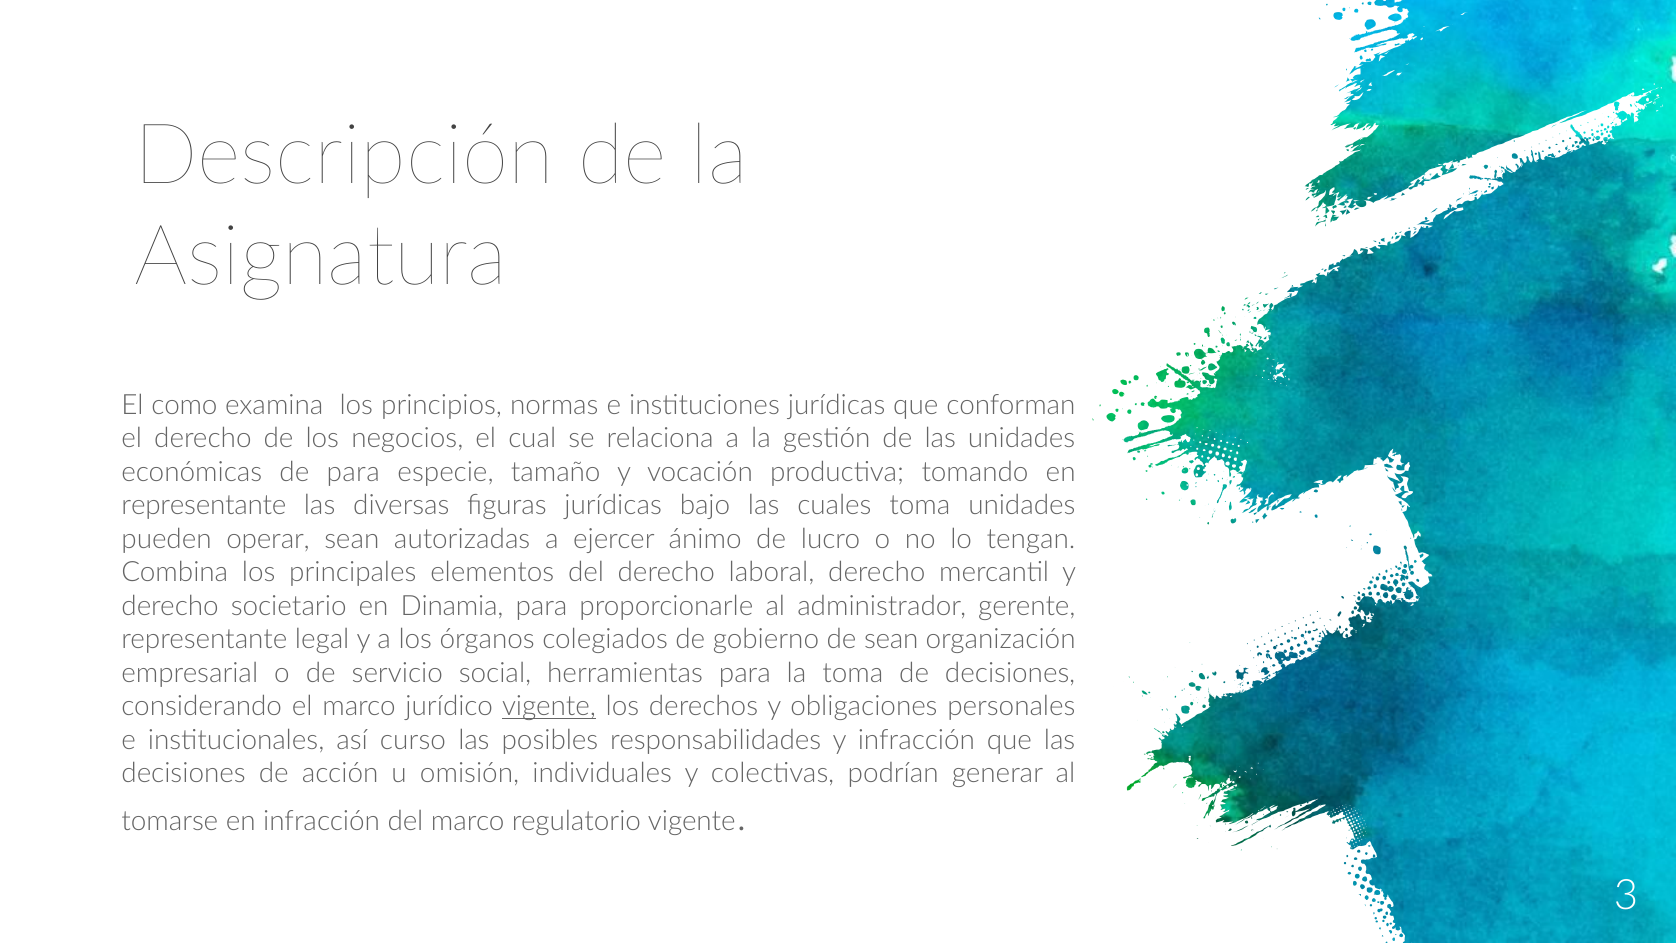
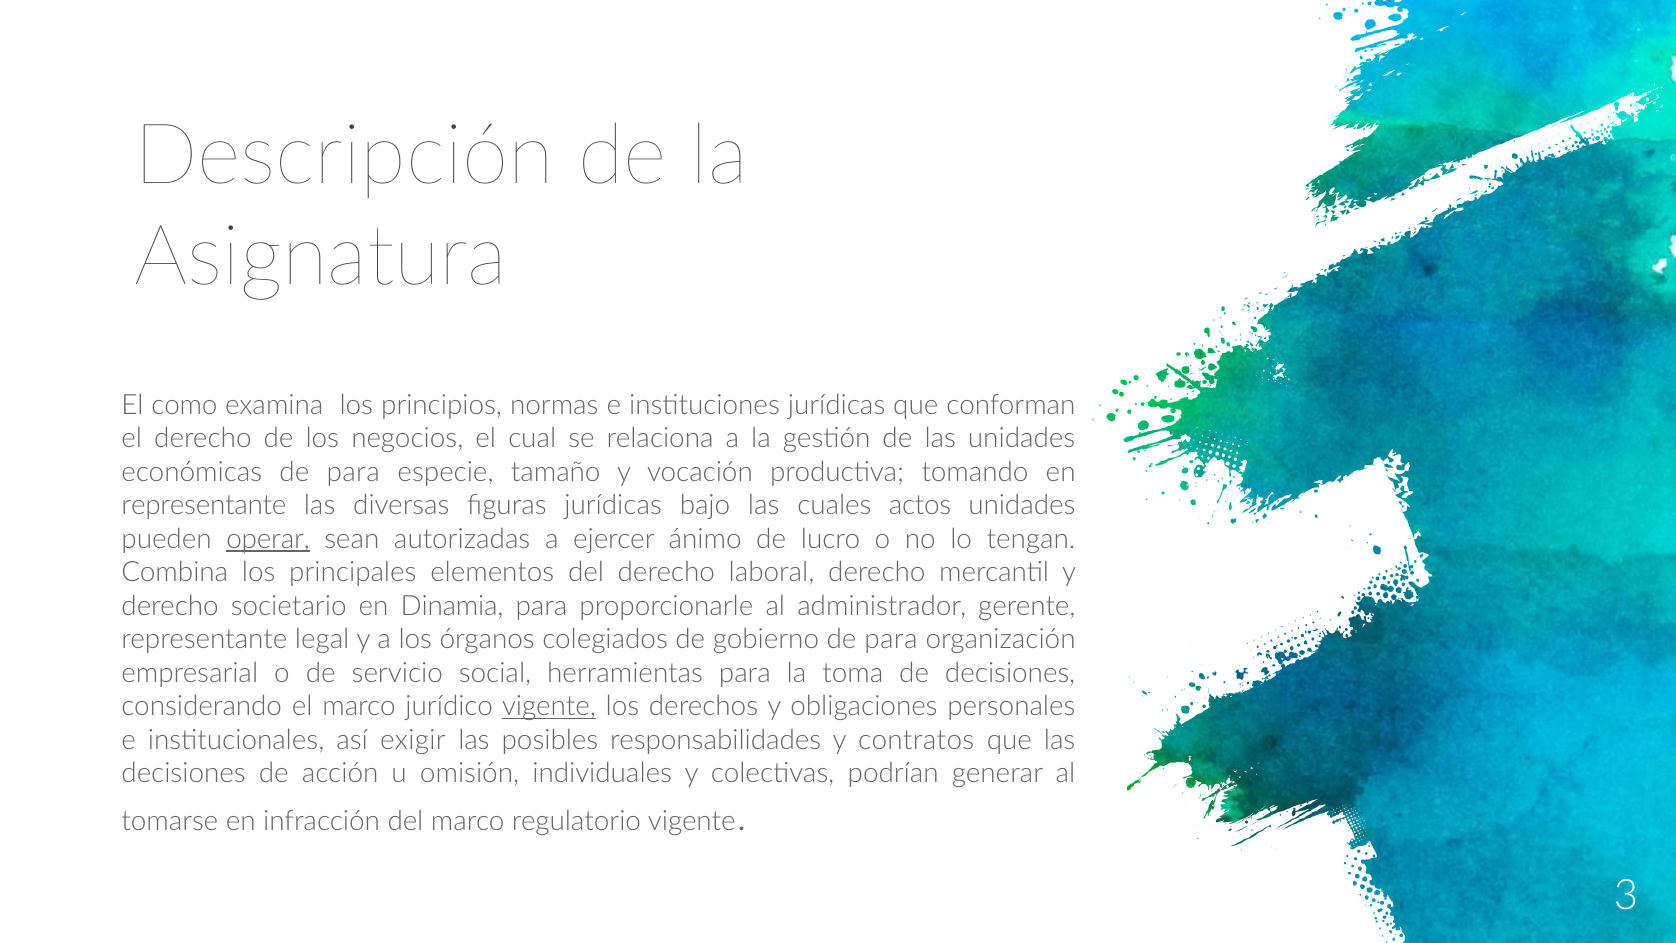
cuales toma: toma -> actos (920, 505)
operar underline: none -> present (268, 539)
gobierno de sean: sean -> para (891, 639)
curso: curso -> exigir (413, 740)
y infracción: infracción -> contratos (916, 740)
